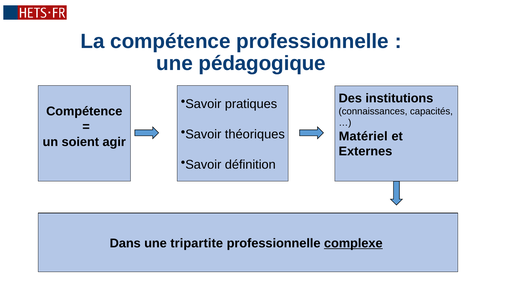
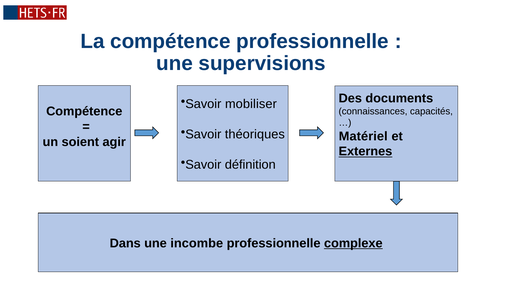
pédagogique: pédagogique -> supervisions (262, 64)
institutions: institutions -> documents (399, 99)
pratiques: pratiques -> mobiliser (251, 104)
Externes underline: none -> present (365, 152)
tripartite: tripartite -> incombe (197, 244)
